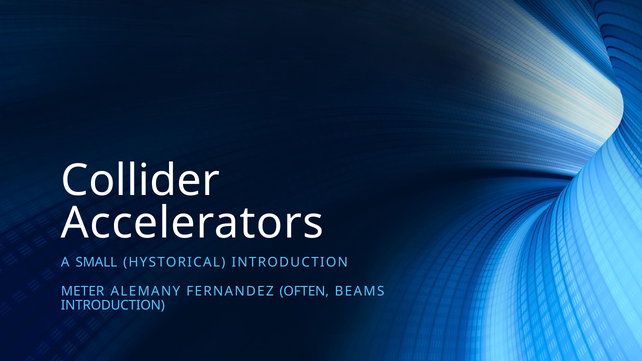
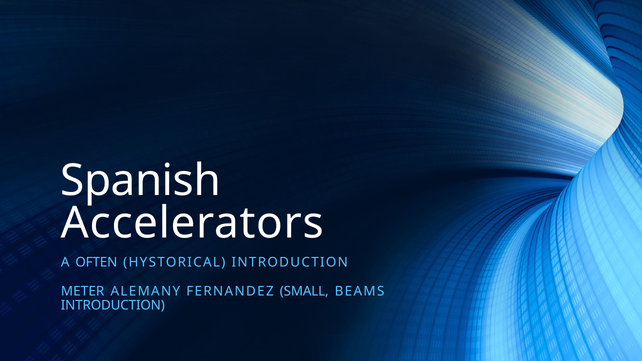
Collider: Collider -> Spanish (141, 181)
SMALL: SMALL -> OFTEN (96, 262)
OFTEN: OFTEN -> SMALL (304, 291)
